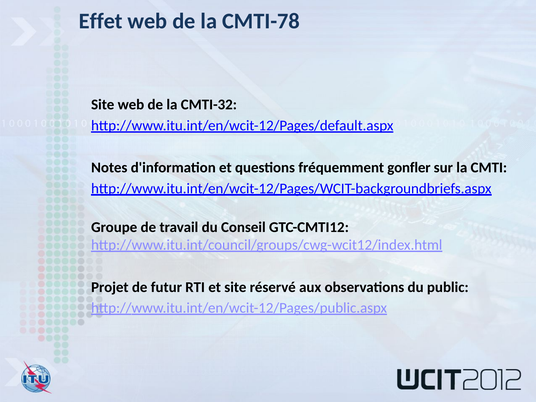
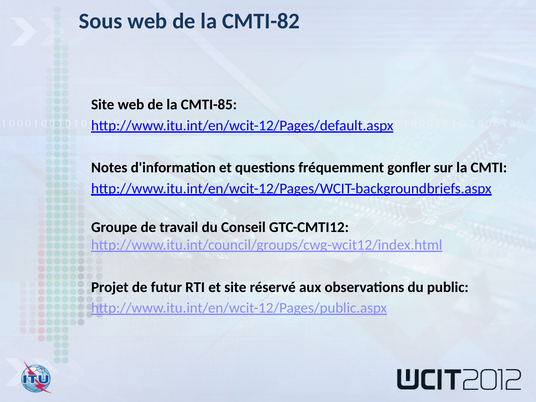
Effet: Effet -> Sous (101, 21)
CMTI-78: CMTI-78 -> CMTI-82 (261, 21)
CMTI-32: CMTI-32 -> CMTI-85 (209, 105)
